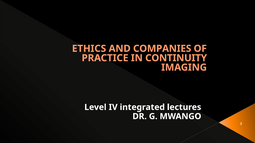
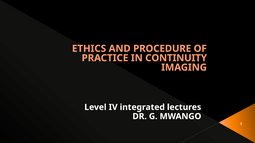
COMPANIES: COMPANIES -> PROCEDURE (162, 49)
